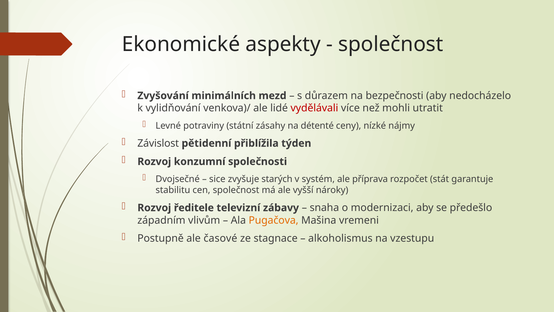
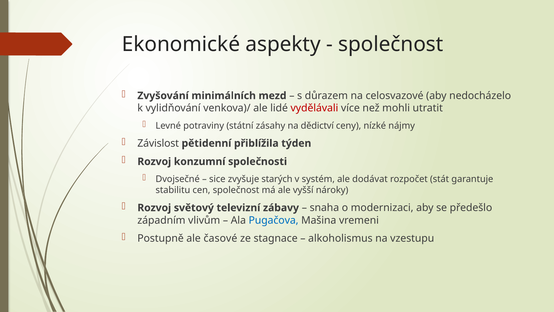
bezpečnosti: bezpečnosti -> celosvazové (395, 96)
détenté: détenté -> dědictví (317, 126)
příprava: příprava -> dodávat (370, 179)
ředitele: ředitele -> světový (194, 208)
Pugačova colour: orange -> blue (274, 220)
